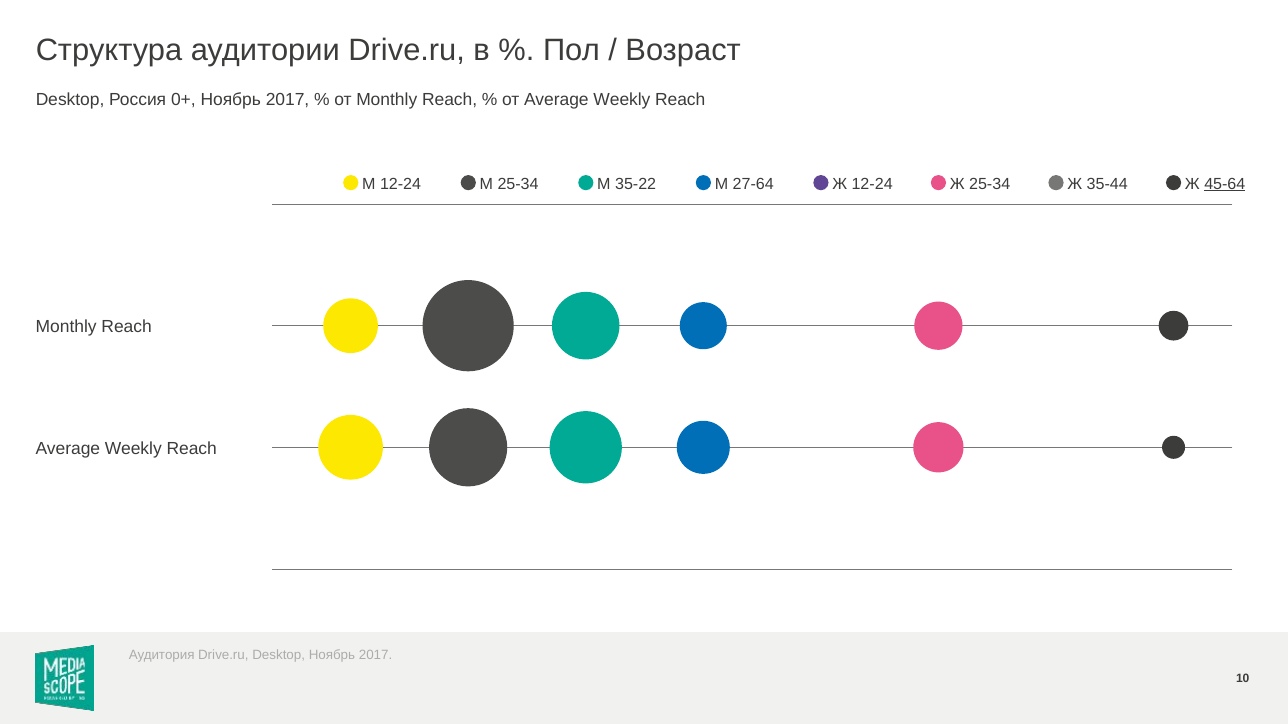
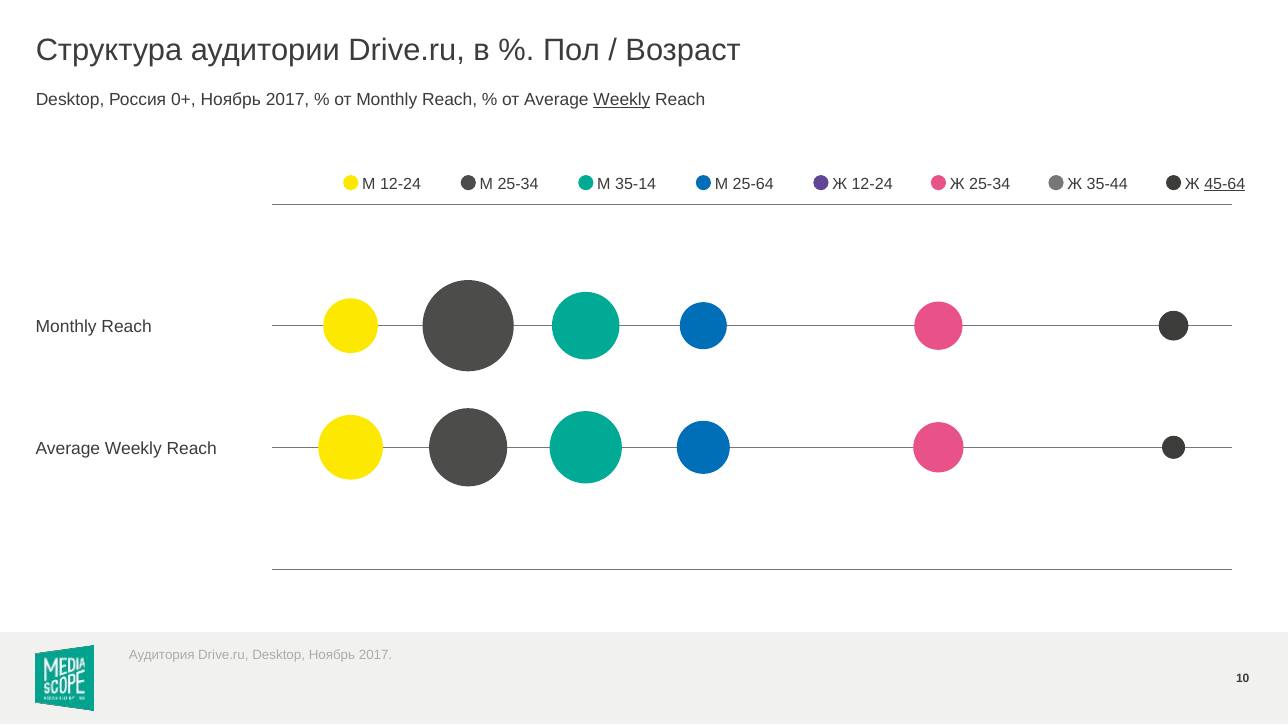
Weekly underline: none -> present (622, 100)
35-22: 35-22 -> 35-14 (636, 184)
27-64: 27-64 -> 25-64 (753, 184)
